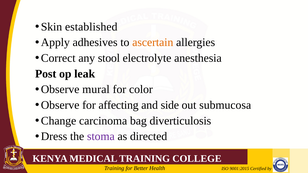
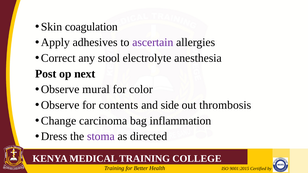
established: established -> coagulation (91, 27)
ascertain colour: orange -> purple (153, 42)
leak: leak -> next (85, 74)
affecting: affecting -> contents (118, 105)
submucosa: submucosa -> thrombosis (225, 105)
diverticulosis: diverticulosis -> inflammation (180, 121)
